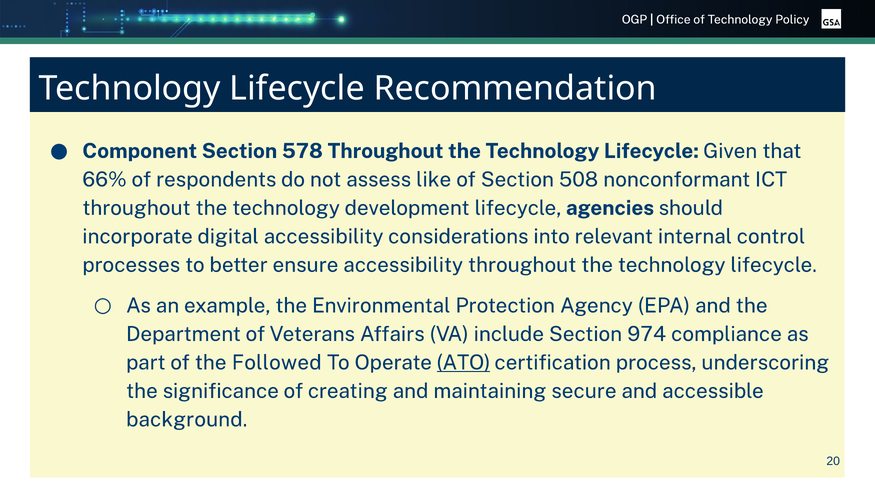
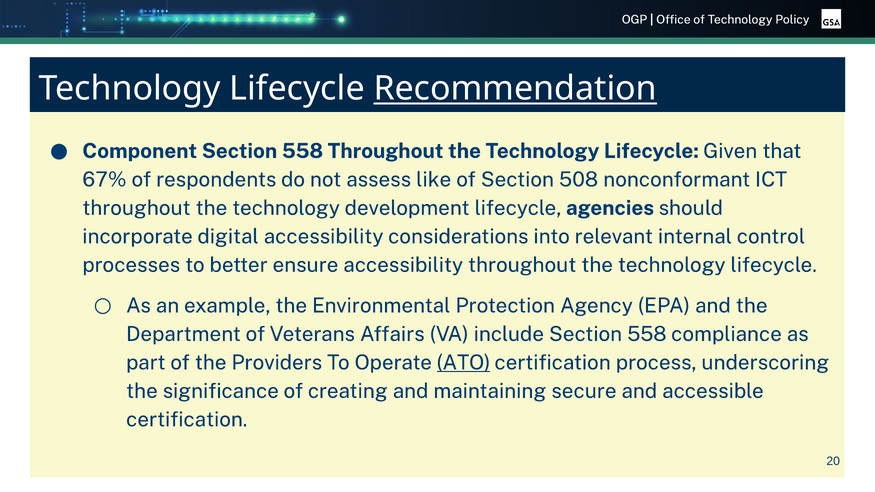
Recommendation underline: none -> present (515, 89)
578: 578 -> 558 (303, 151)
66%: 66% -> 67% (104, 180)
include Section 974: 974 -> 558 (647, 334)
Followed: Followed -> Providers (277, 363)
background: background -> certification (187, 420)
